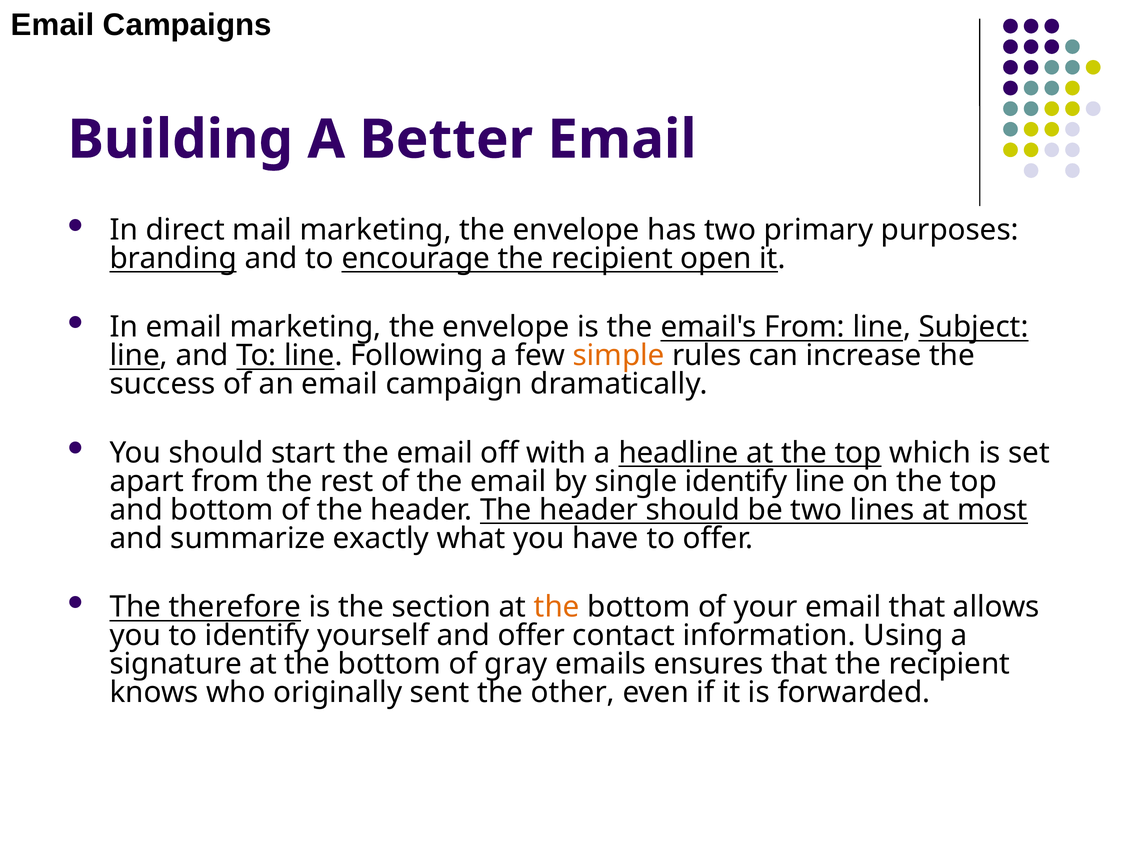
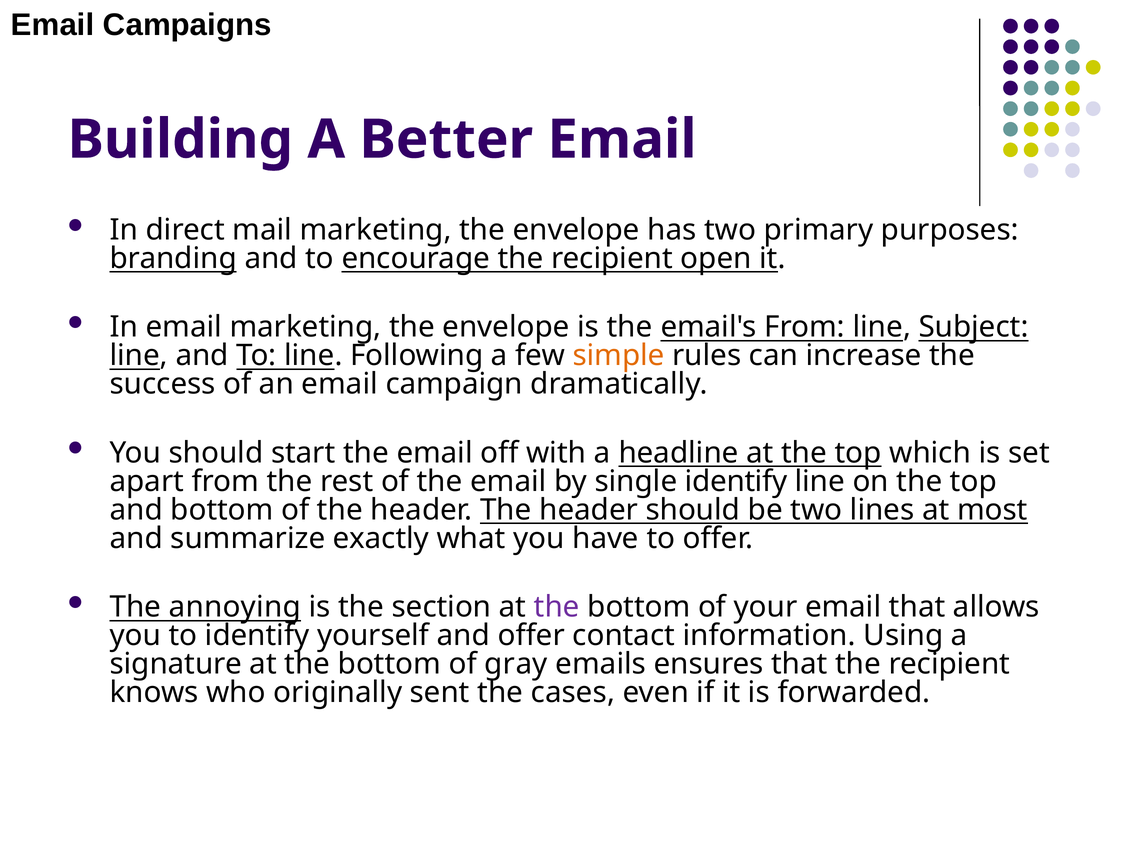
therefore: therefore -> annoying (235, 608)
the colour: orange -> purple (557, 608)
other: other -> cases (573, 693)
